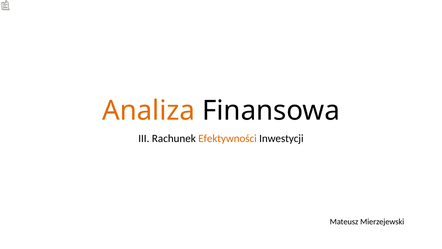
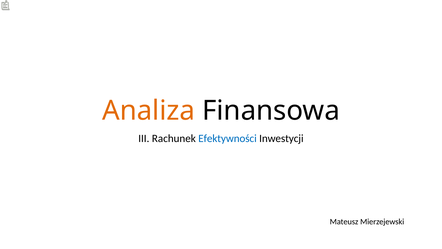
Efektywności colour: orange -> blue (227, 138)
